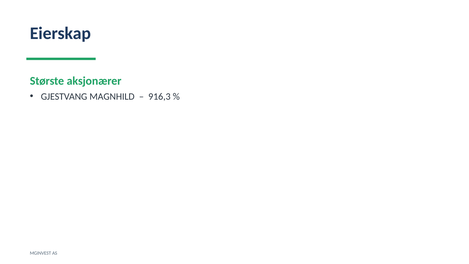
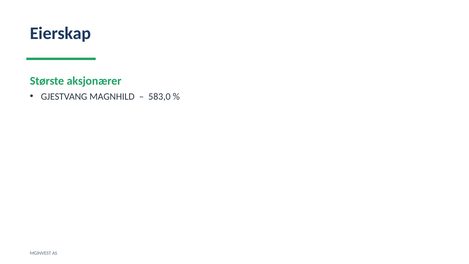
916,3: 916,3 -> 583,0 (159, 96)
